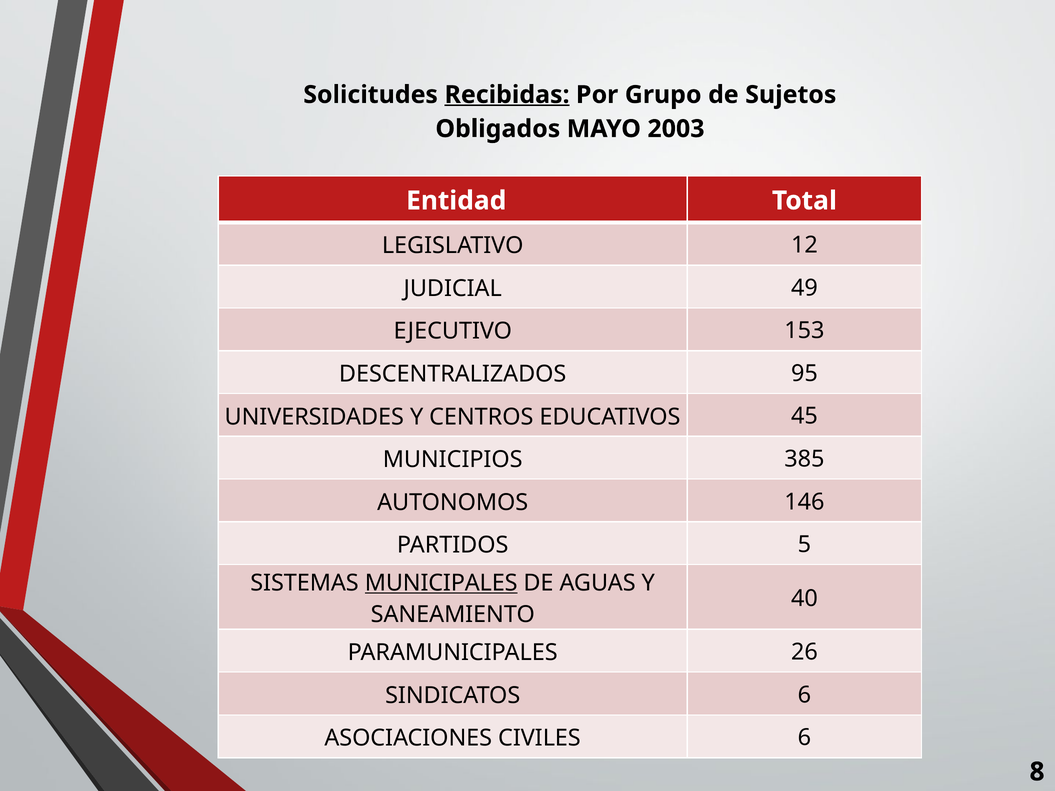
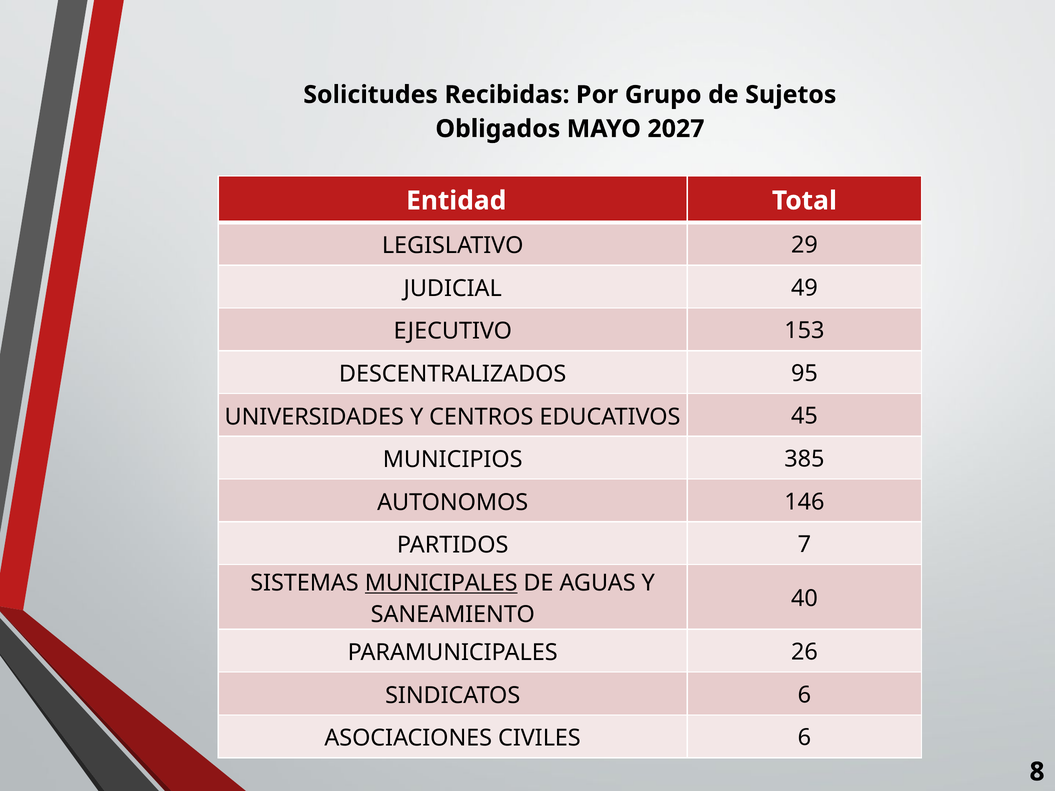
Recibidas underline: present -> none (507, 95)
2003: 2003 -> 2027 (676, 129)
12: 12 -> 29 (804, 245)
5: 5 -> 7 (804, 545)
